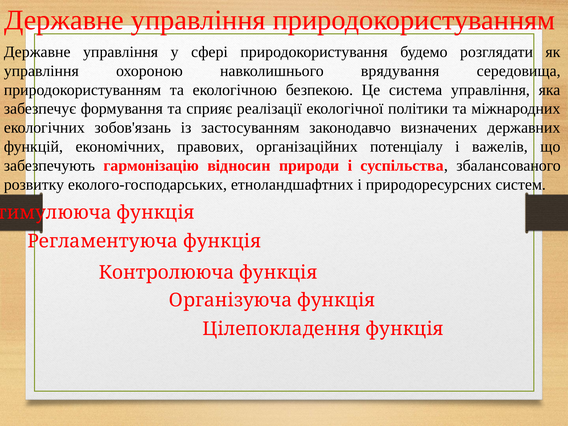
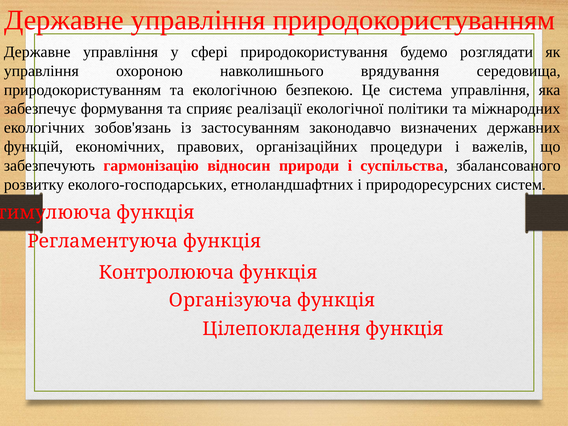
потенціалу: потенціалу -> процедури (406, 147)
